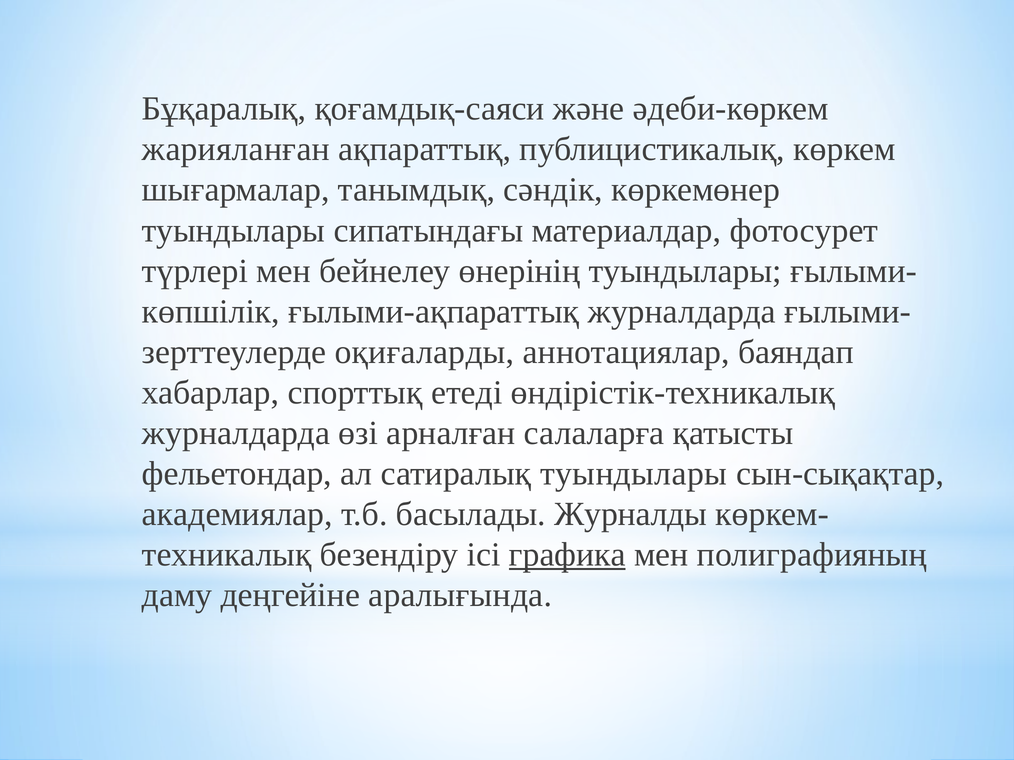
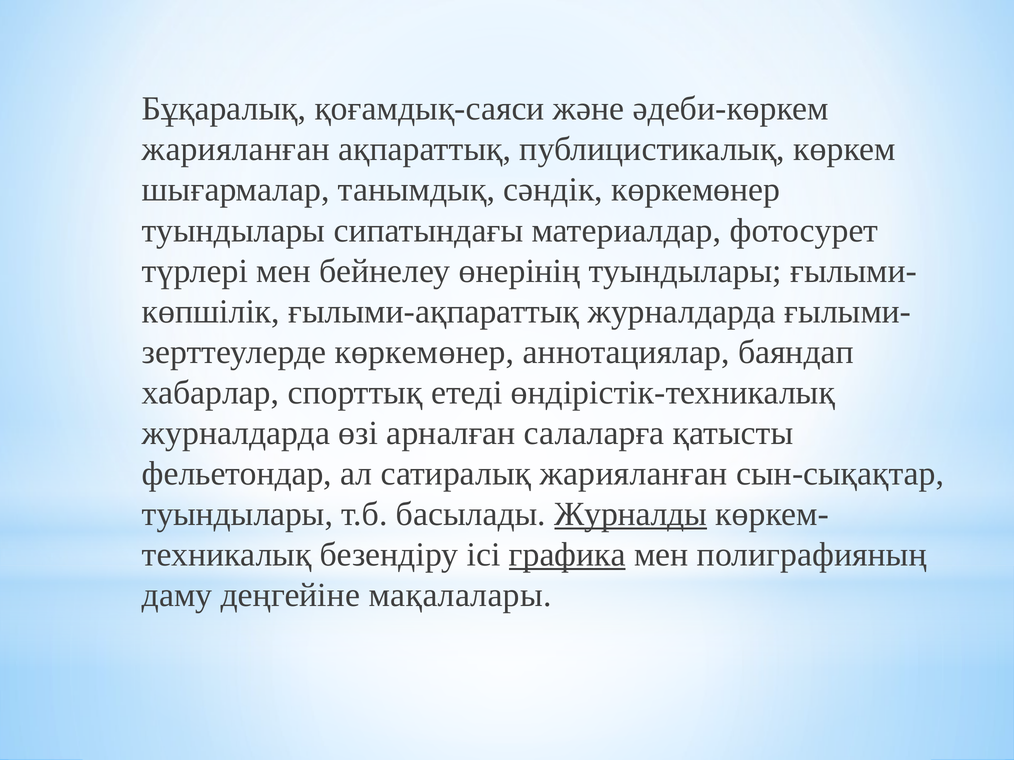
оқиғаларды: оқиғаларды -> көркемөнер (425, 352)
сатиралық туындылары: туындылары -> жарияланған (634, 474)
академиялар: академиялар -> туындылары (237, 514)
Журналды underline: none -> present (631, 514)
аралығында: аралығында -> мақалалары (460, 596)
